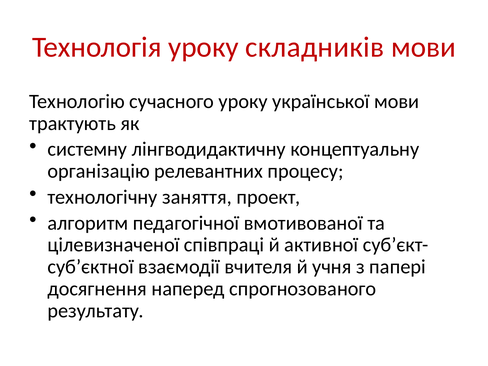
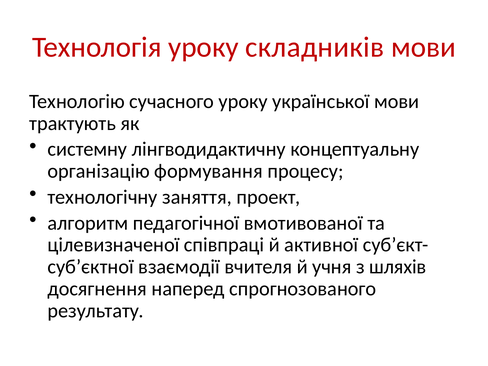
релевантних: релевантних -> формування (209, 171)
папері: папері -> шляхів (398, 267)
